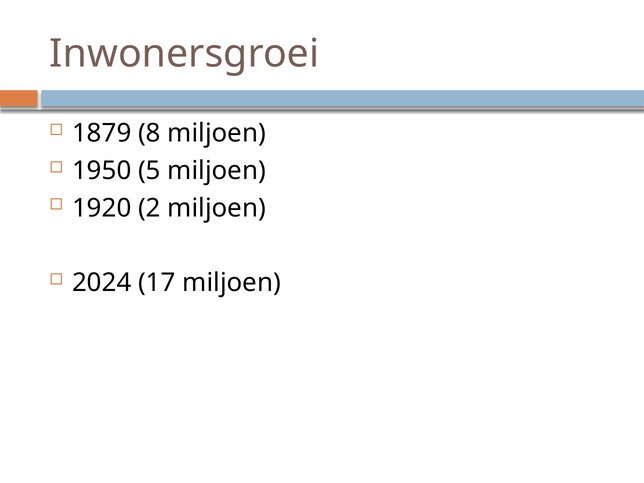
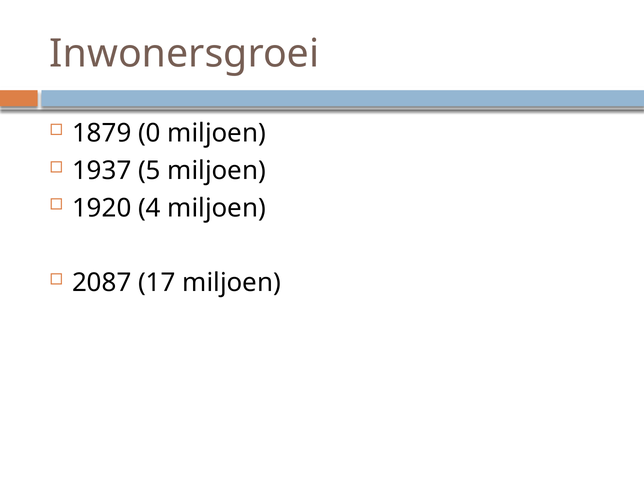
8: 8 -> 0 (149, 133)
1950: 1950 -> 1937 (102, 171)
2: 2 -> 4 (149, 208)
2024: 2024 -> 2087 (102, 283)
